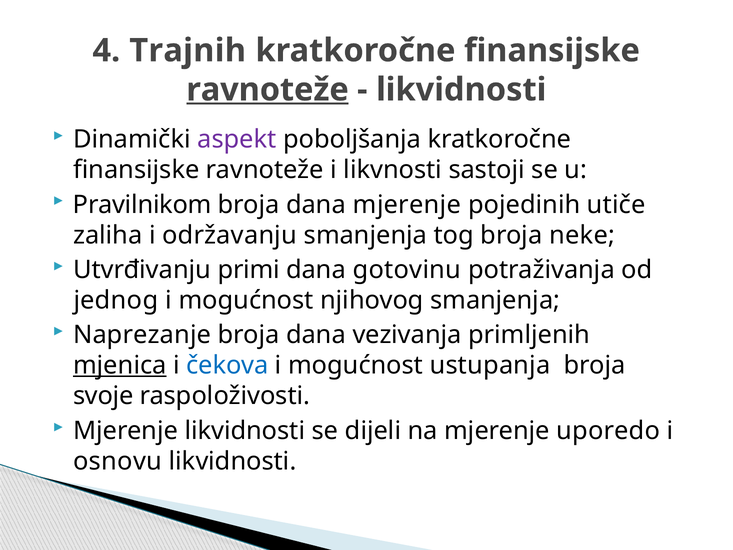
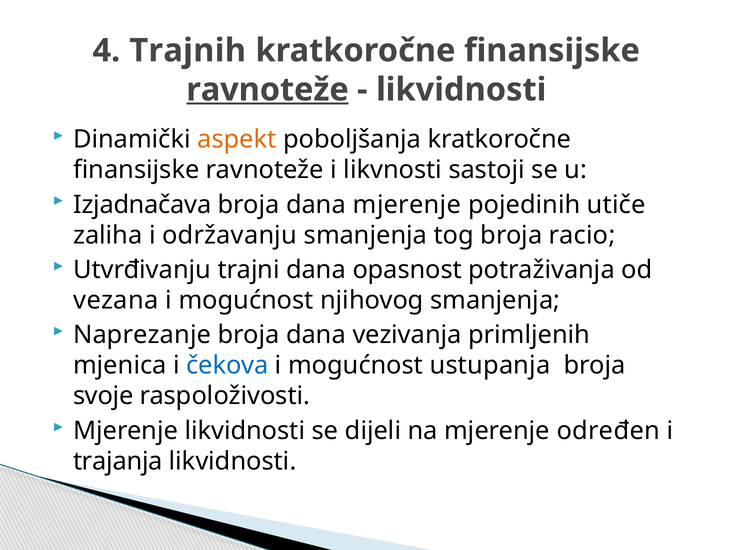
aspekt colour: purple -> orange (237, 139)
Pravilnikom: Pravilnikom -> Izjadnačava (142, 205)
neke: neke -> racio (582, 235)
primi: primi -> trajni (249, 270)
gotovinu: gotovinu -> opasnost (407, 270)
jednog: jednog -> vezana (116, 300)
mjenica underline: present -> none (120, 365)
uporedo: uporedo -> određen (608, 430)
osnovu: osnovu -> trajanja (118, 461)
